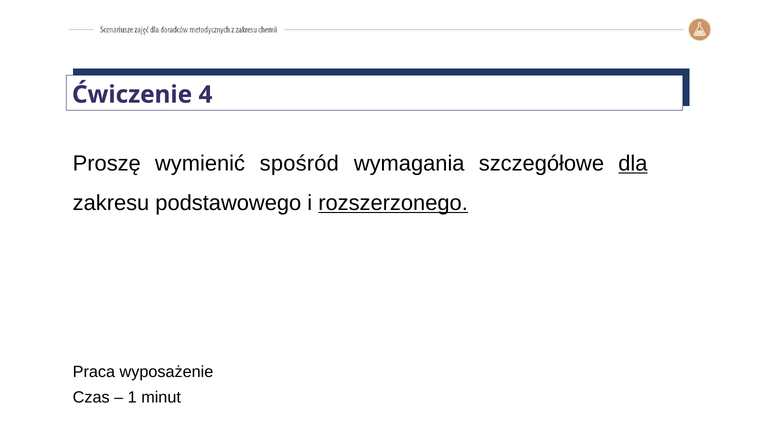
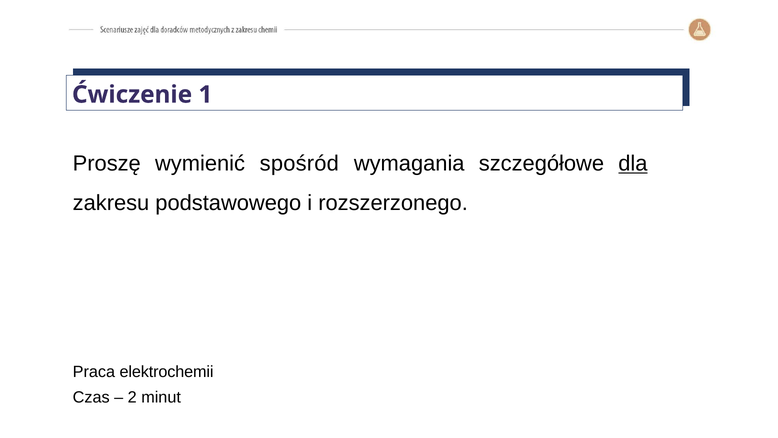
4: 4 -> 1 (205, 95)
rozszerzonego underline: present -> none (393, 203)
wyposażenie: wyposażenie -> elektrochemii (167, 372)
1: 1 -> 2 (132, 397)
